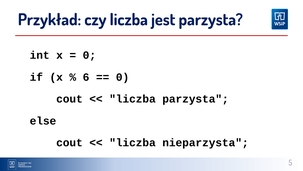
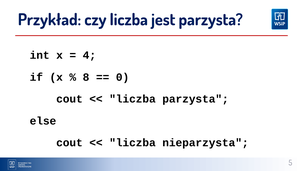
0: 0 -> 4 (89, 55)
6: 6 -> 8 (86, 77)
